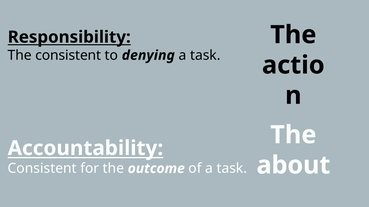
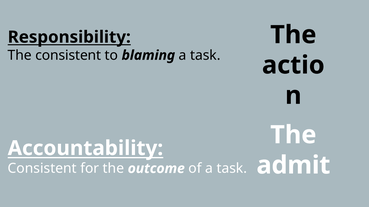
denying: denying -> blaming (148, 55)
about: about -> admit (293, 166)
